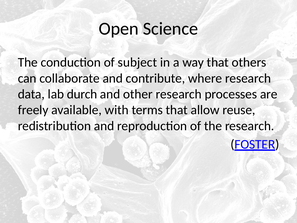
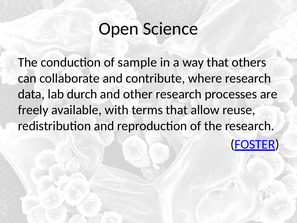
subject: subject -> sample (137, 62)
